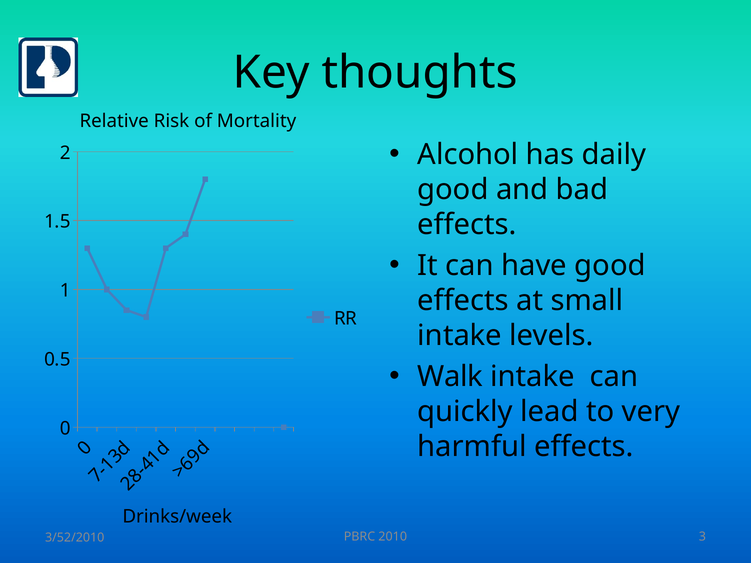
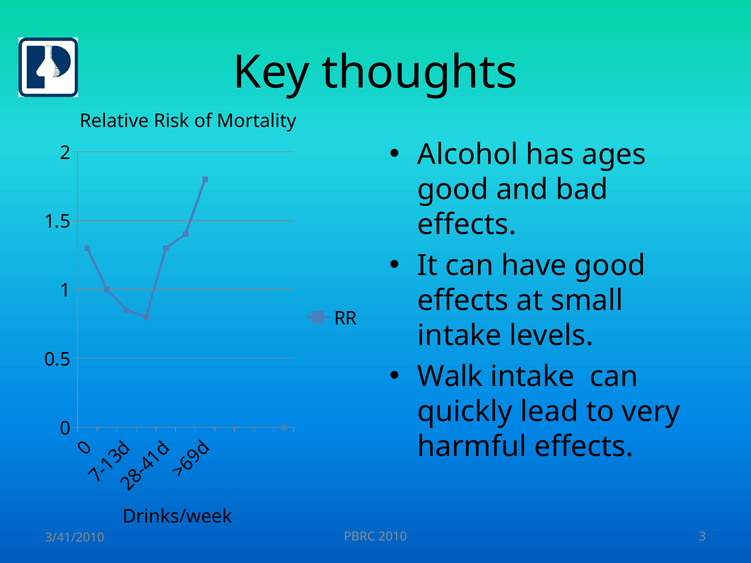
daily: daily -> ages (614, 155)
3/52/2010: 3/52/2010 -> 3/41/2010 (75, 538)
